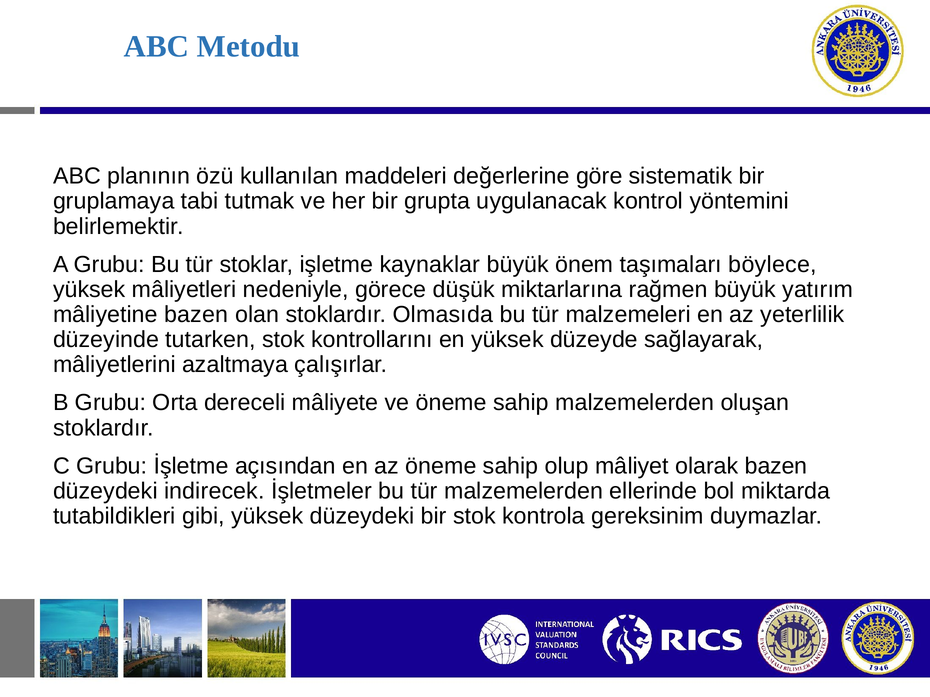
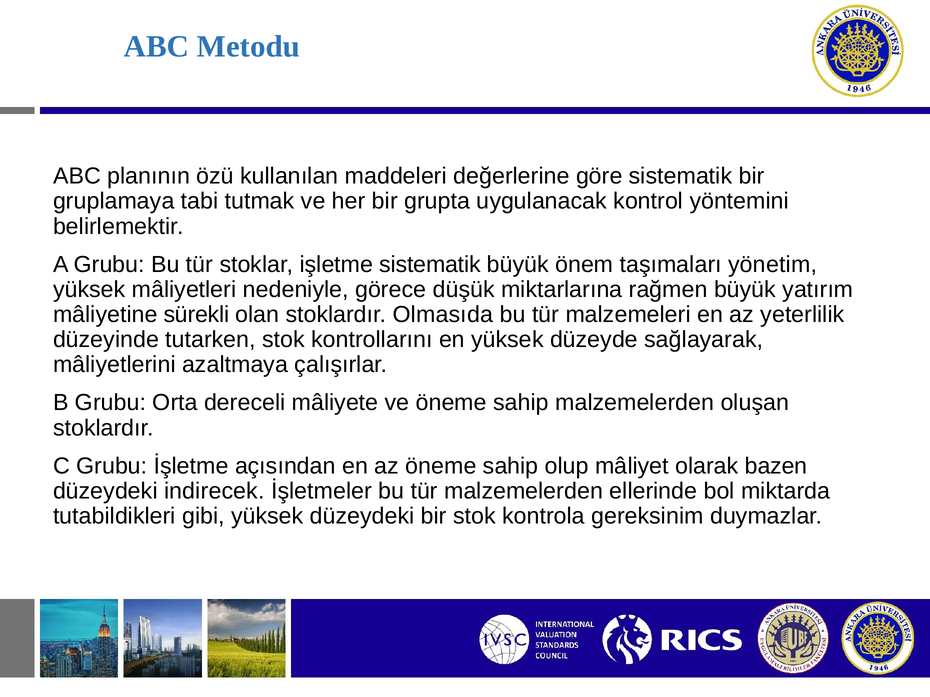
işletme kaynaklar: kaynaklar -> sistematik (430, 265)
böylece: böylece -> yönetim (773, 265)
mâliyetine bazen: bazen -> sürekli (196, 315)
